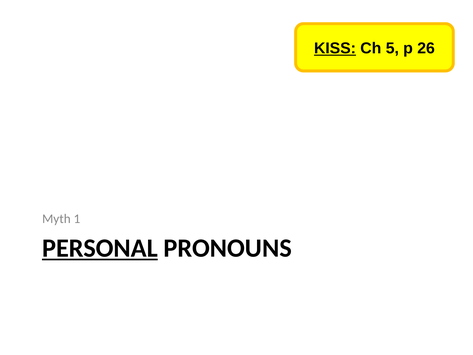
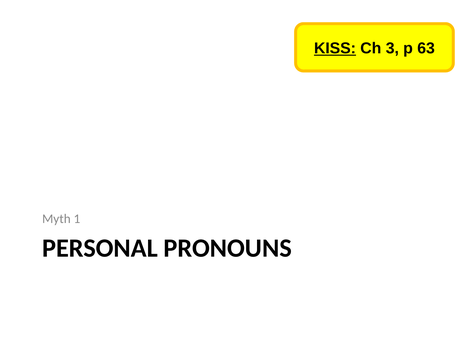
5: 5 -> 3 (392, 48)
26: 26 -> 63 (426, 48)
PERSONAL underline: present -> none (100, 248)
